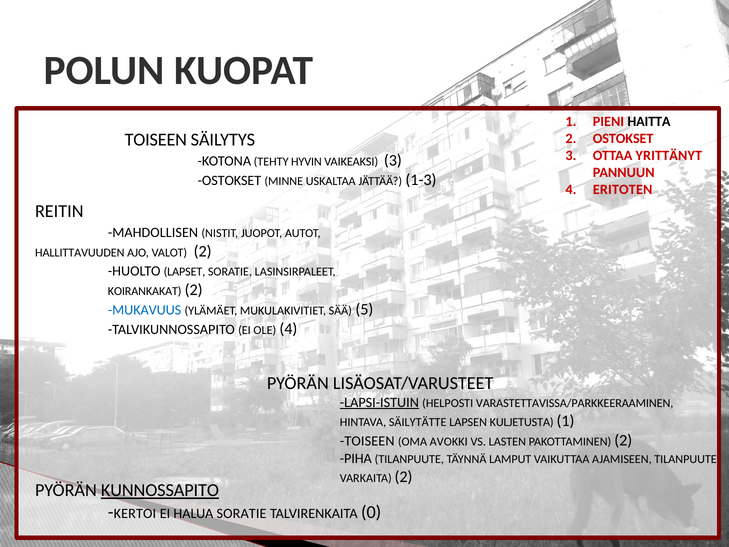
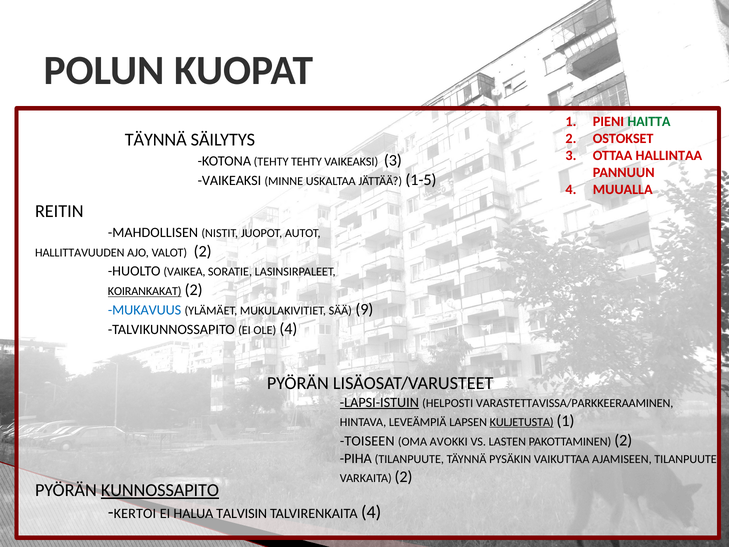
HAITTA colour: black -> green (649, 121)
TOISEEN: TOISEEN -> TÄYNNÄ (156, 140)
YRITTÄNYT: YRITTÄNYT -> HALLINTAA (669, 155)
TEHTY HYVIN: HYVIN -> TEHTY (306, 162)
OSTOKSET: OSTOKSET -> VAIKEAKSI (229, 180)
1-3: 1-3 -> 1-5 (421, 180)
ERITOTEN: ERITOTEN -> MUUALLA (623, 189)
LAPSET: LAPSET -> VAIKEA (184, 272)
KOIRANKAKAT underline: none -> present (145, 291)
5: 5 -> 9 (364, 309)
SÄILYTÄTTE: SÄILYTÄTTE -> LEVEÄMPIÄ (418, 422)
KULJETUSTA underline: none -> present (522, 422)
LAMPUT: LAMPUT -> PYSÄKIN (510, 459)
HALUA SORATIE: SORATIE -> TALVISIN (242, 513)
TALVIRENKAITA 0: 0 -> 4 (371, 512)
